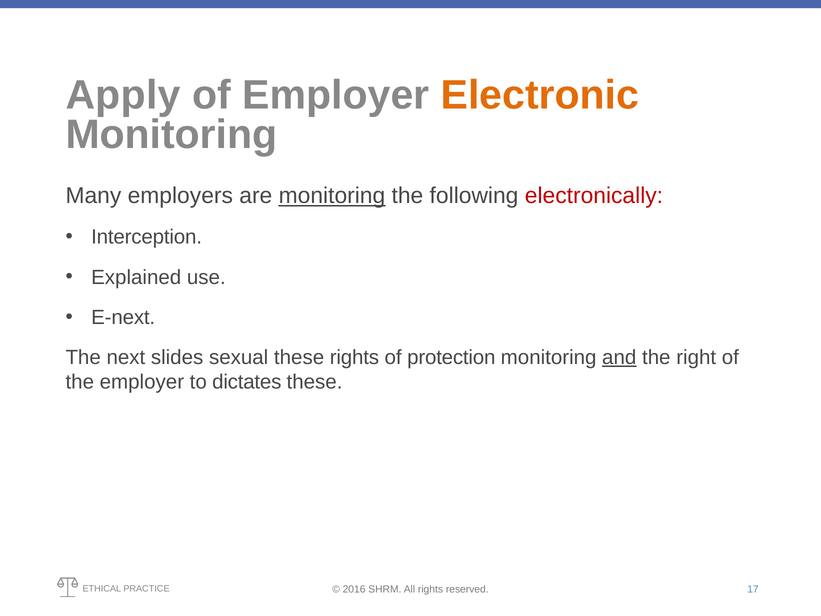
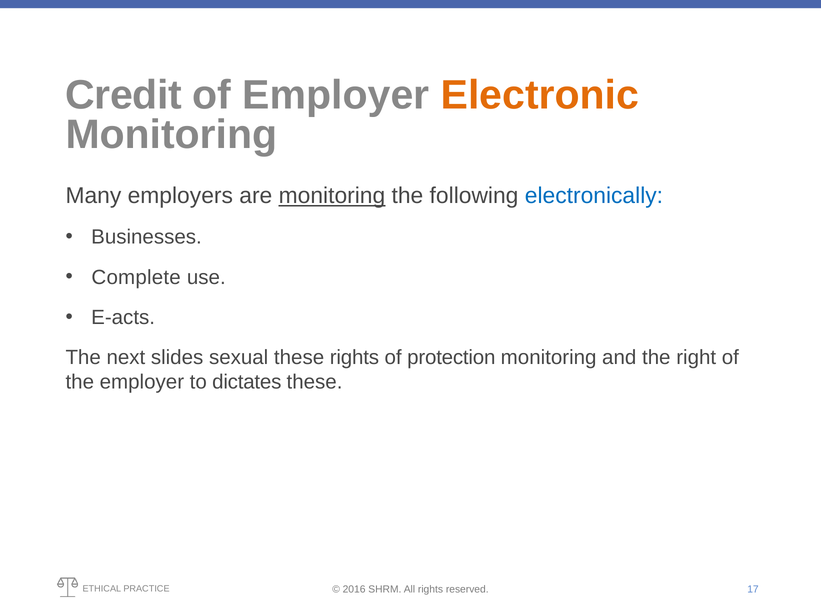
Apply: Apply -> Credit (123, 95)
electronically colour: red -> blue (594, 196)
Interception: Interception -> Businesses (146, 237)
Explained: Explained -> Complete (136, 277)
E-next: E-next -> E-acts (123, 317)
and underline: present -> none (619, 357)
